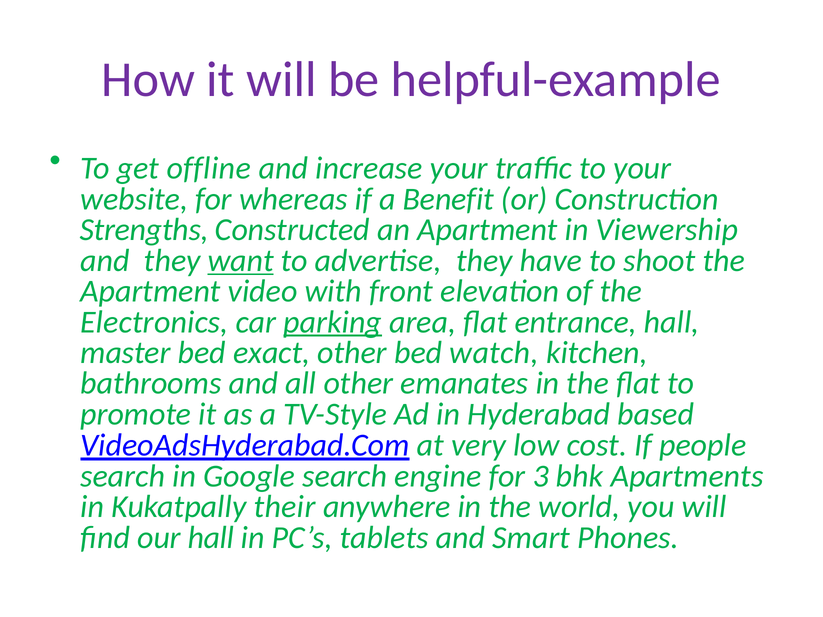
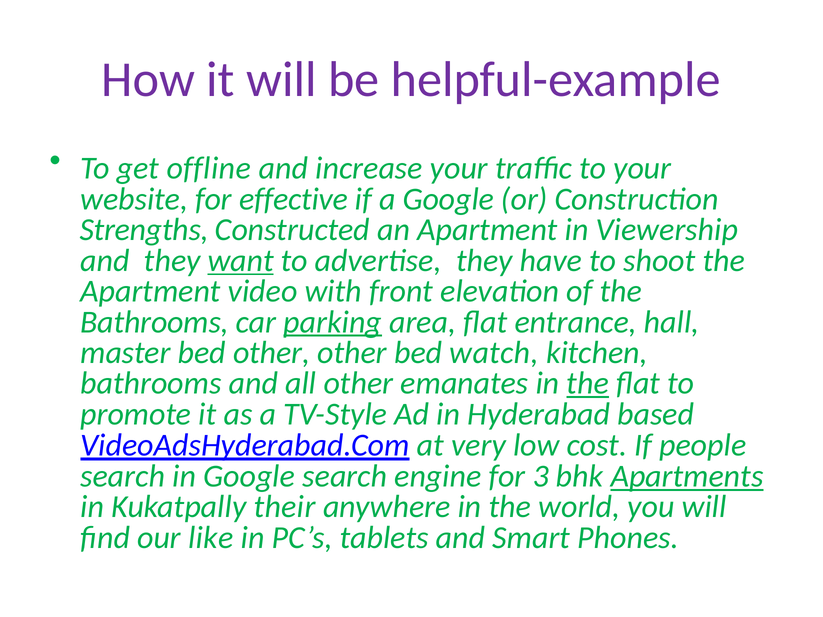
whereas: whereas -> effective (293, 199)
a Benefit: Benefit -> Google (448, 199)
Electronics: Electronics -> Bathrooms (155, 322)
bed exact: exact -> other (272, 353)
the underline: none -> present (588, 384)
Apartments underline: none -> present (687, 476)
our hall: hall -> like (211, 538)
